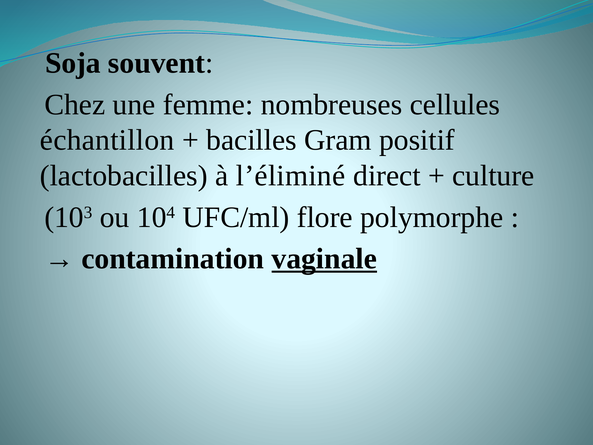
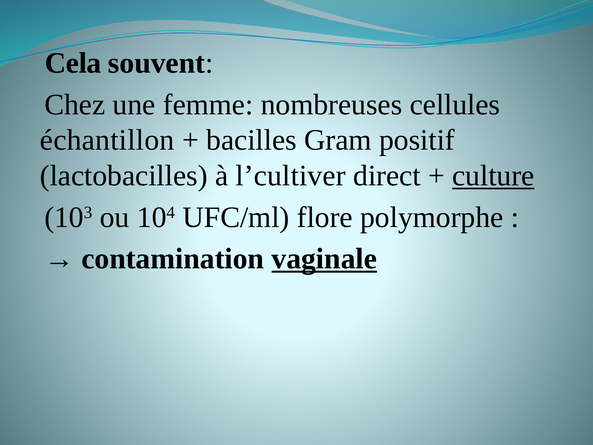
Soja: Soja -> Cela (73, 63)
l’éliminé: l’éliminé -> l’cultiver (291, 176)
culture underline: none -> present (493, 176)
